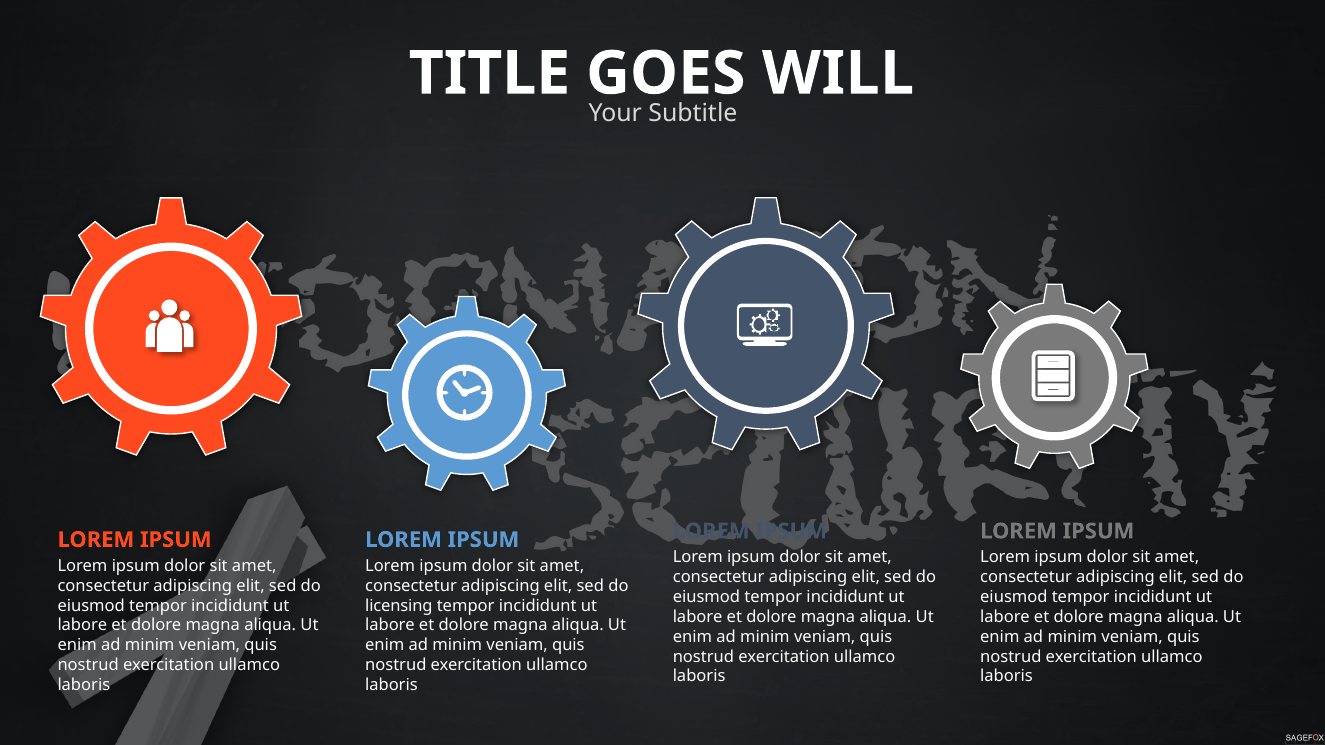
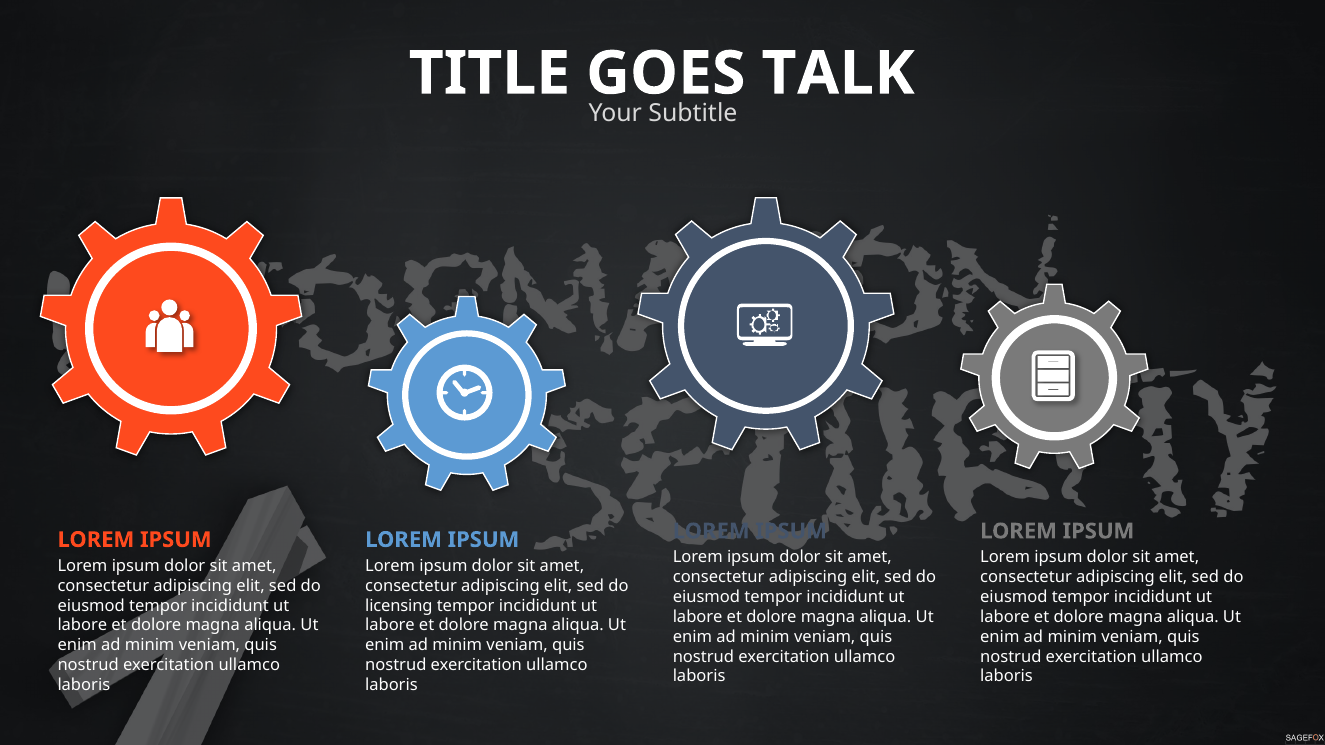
WILL: WILL -> TALK (838, 74)
